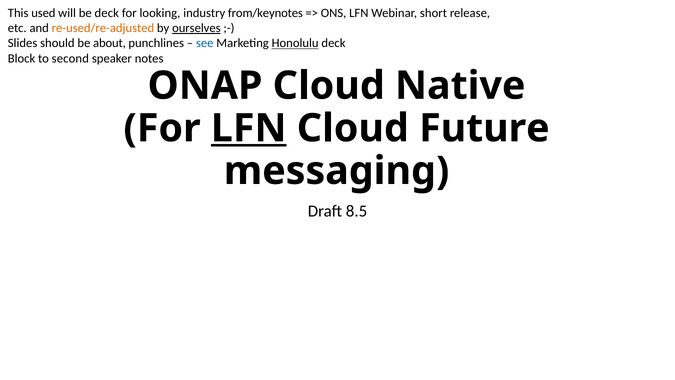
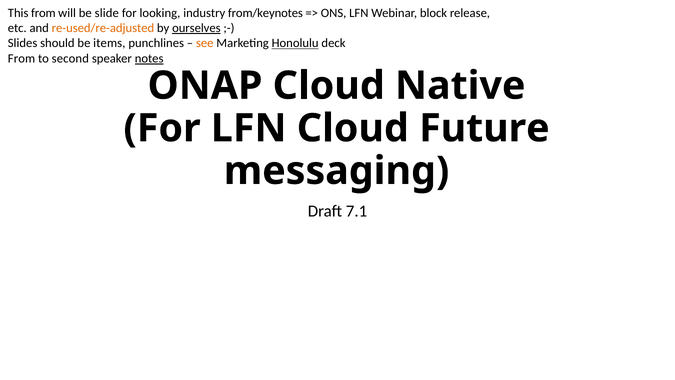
This used: used -> from (43, 13)
be deck: deck -> slide (107, 13)
short: short -> block (434, 13)
about: about -> items (109, 43)
see colour: blue -> orange (205, 43)
Block: Block -> From (22, 58)
notes underline: none -> present (149, 58)
LFN underline: present -> none (249, 128)
8.5: 8.5 -> 7.1 (357, 211)
